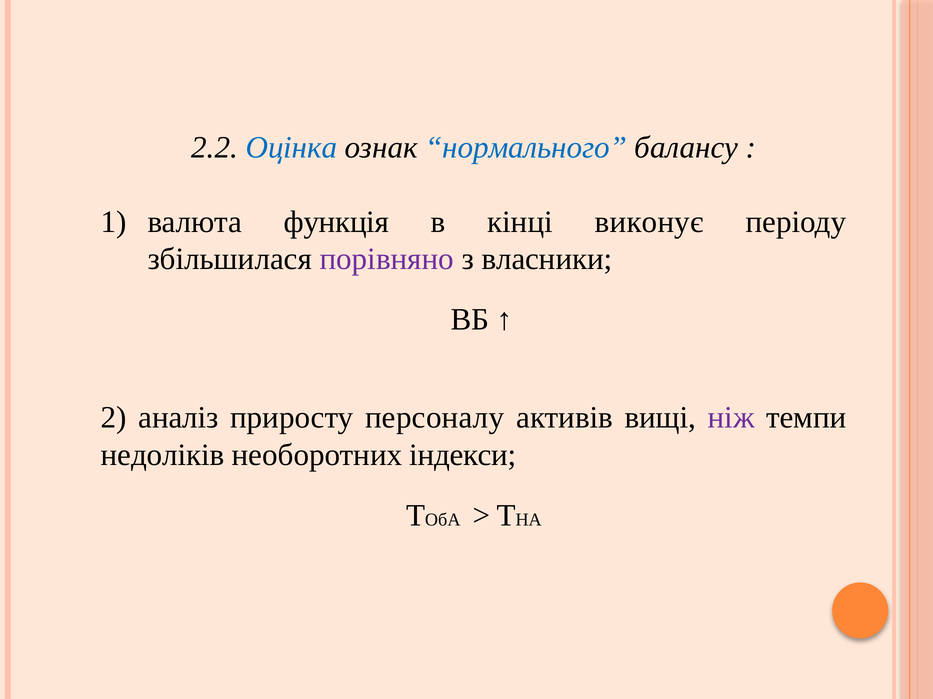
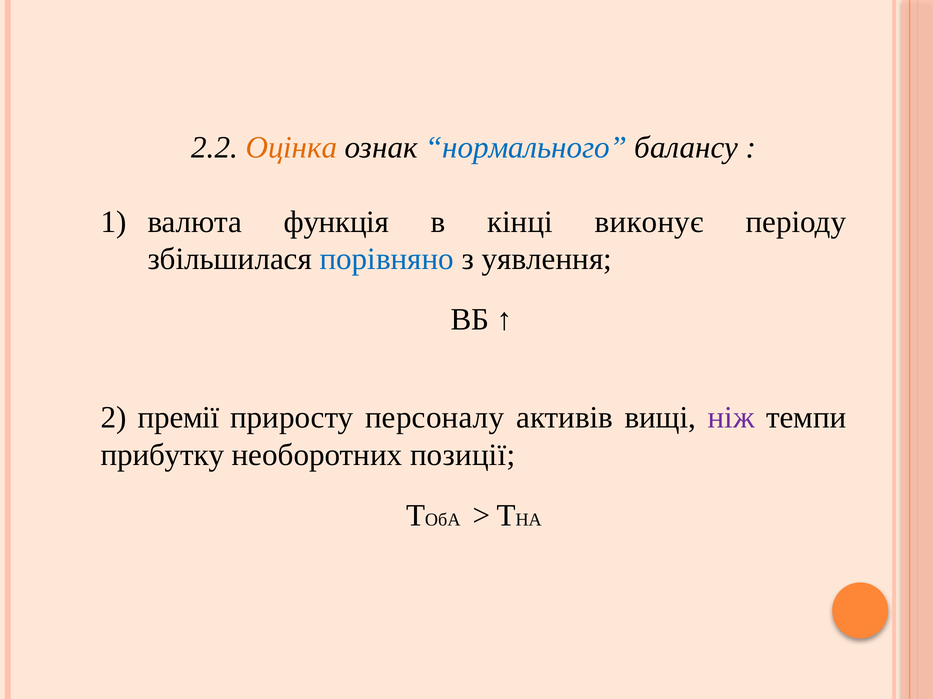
Оцінка colour: blue -> orange (291, 147)
порівняно colour: purple -> blue (387, 259)
власники: власники -> уявлення (547, 259)
аналіз: аналіз -> премії (179, 418)
недоліків: недоліків -> прибутку (163, 455)
індекси: індекси -> позиції (463, 455)
